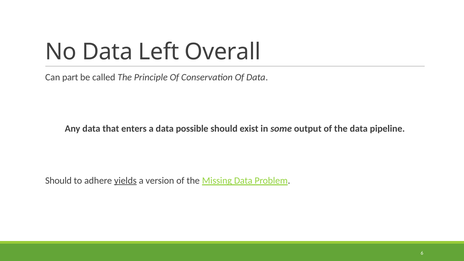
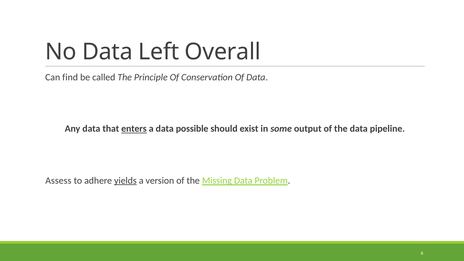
part: part -> find (70, 77)
enters underline: none -> present (134, 129)
Should: Should -> Assess (58, 181)
